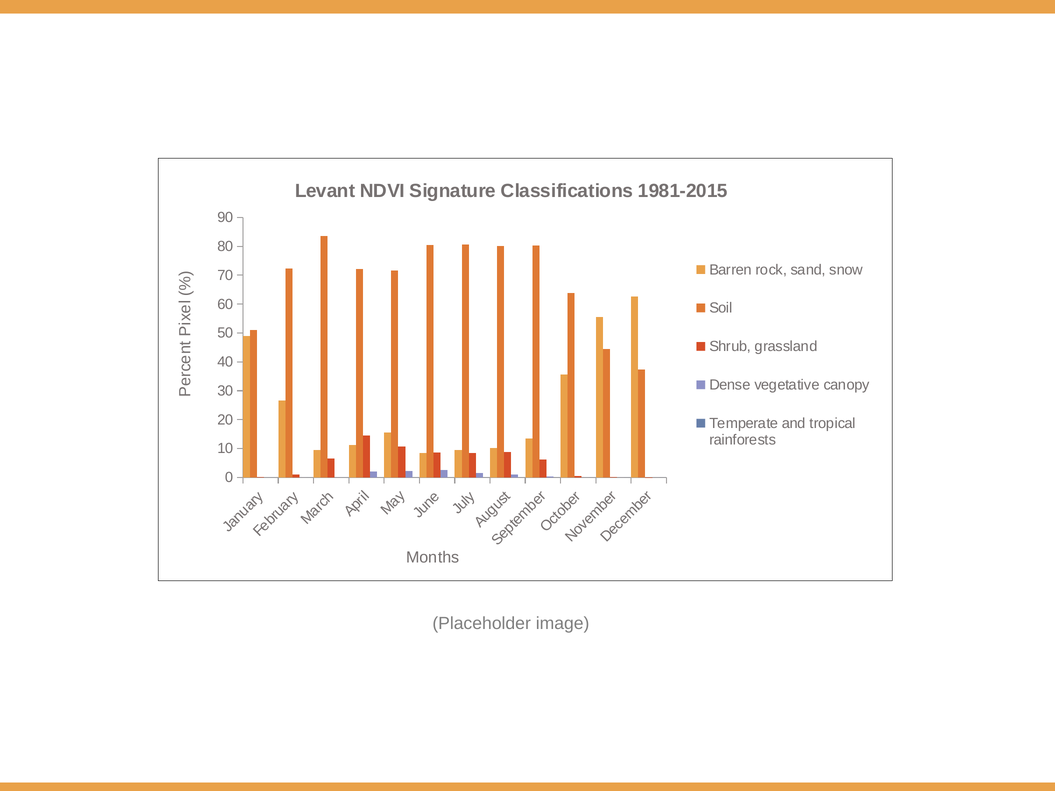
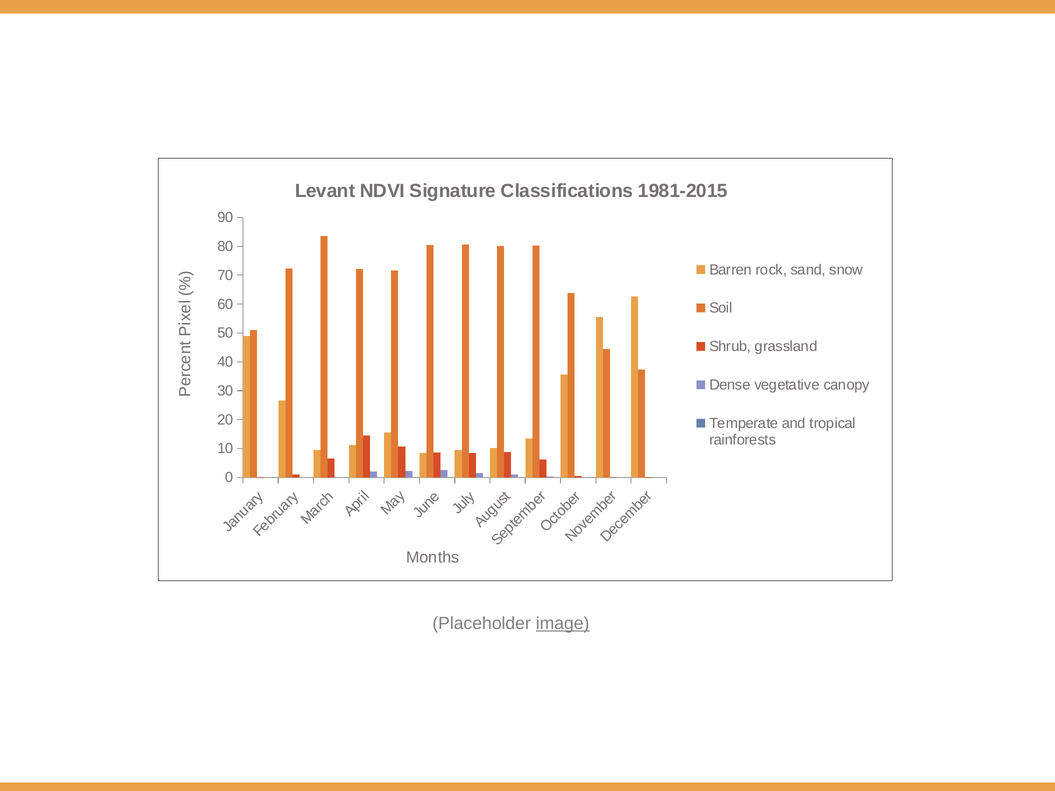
image underline: none -> present (563, 624)
